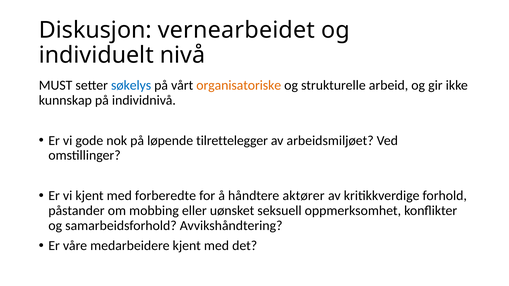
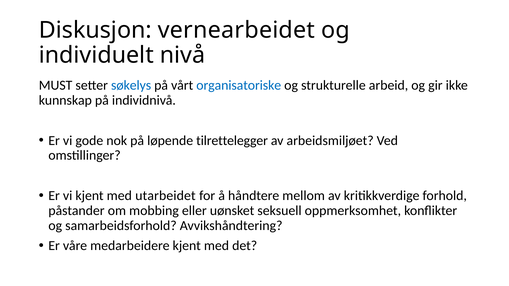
organisatoriske colour: orange -> blue (239, 85)
forberedte: forberedte -> utarbeidet (165, 196)
aktører: aktører -> mellom (304, 196)
